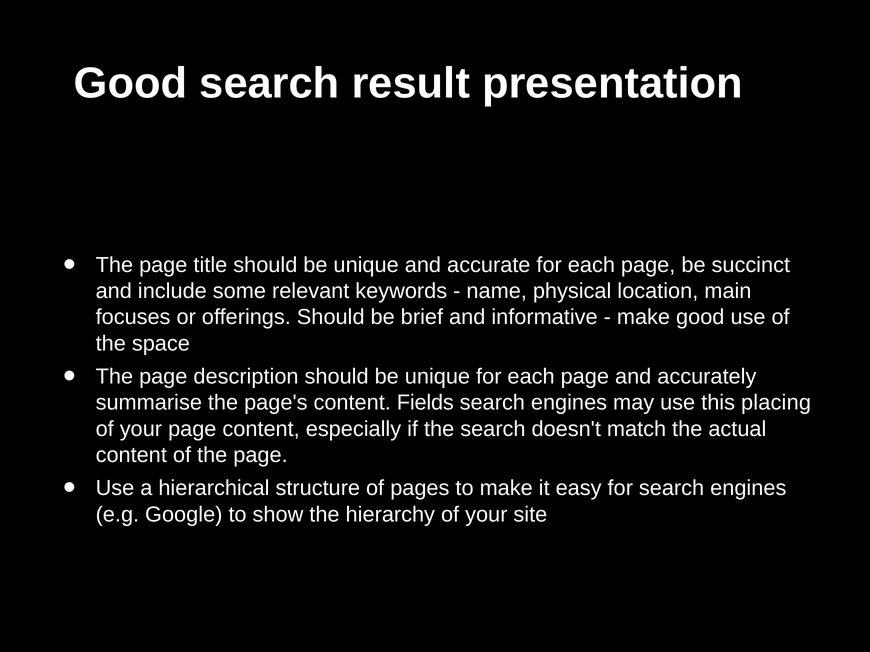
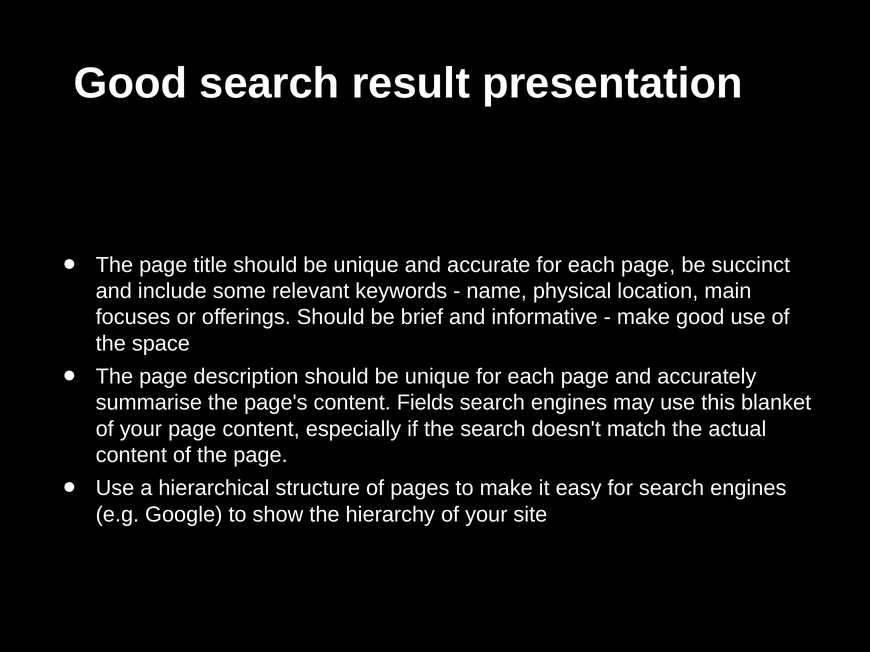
placing: placing -> blanket (776, 403)
